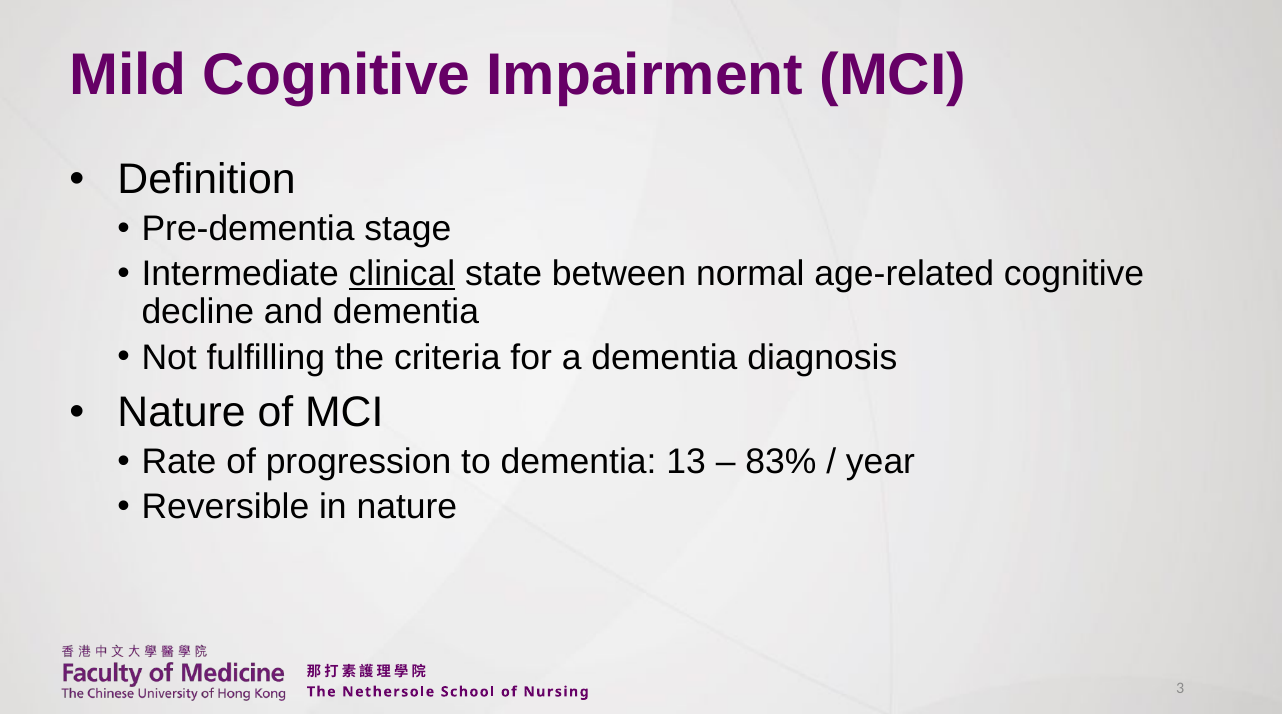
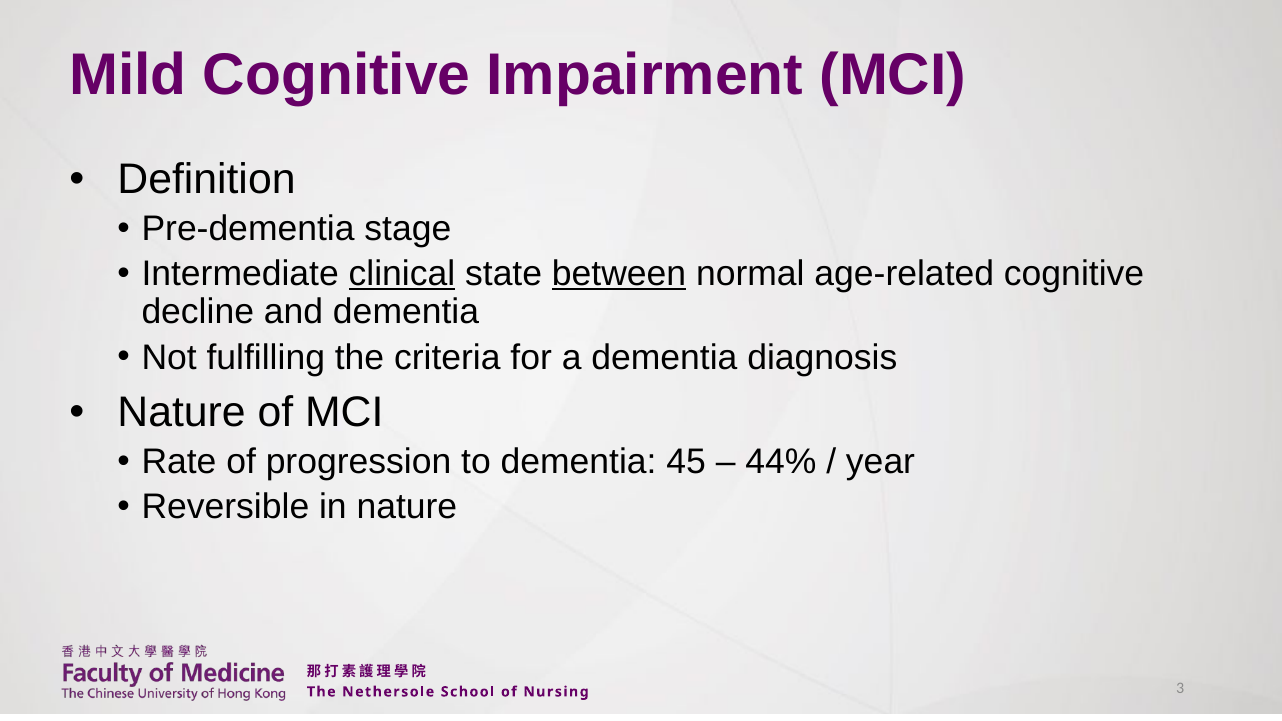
between underline: none -> present (619, 274)
13: 13 -> 45 (686, 462)
83%: 83% -> 44% (781, 462)
